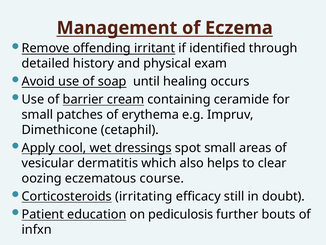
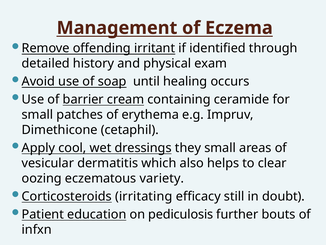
spot: spot -> they (188, 148)
course: course -> variety (162, 178)
